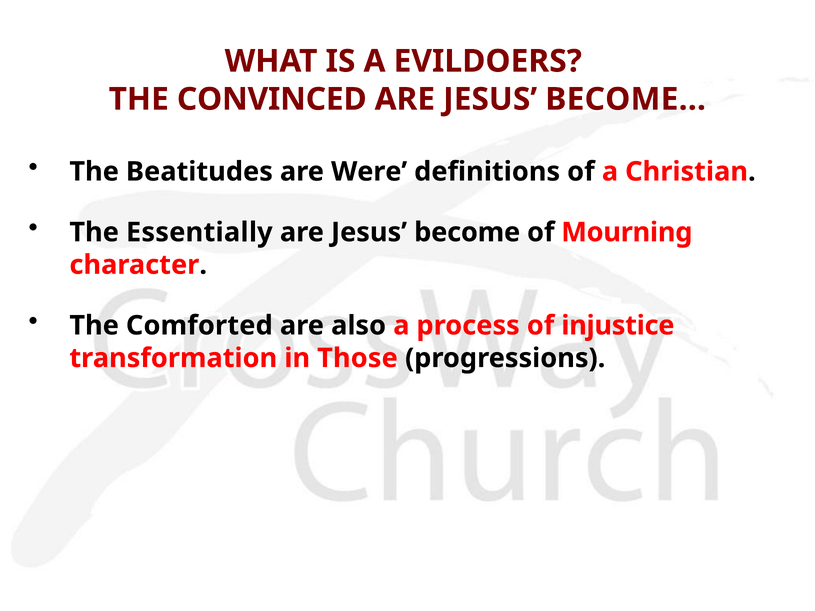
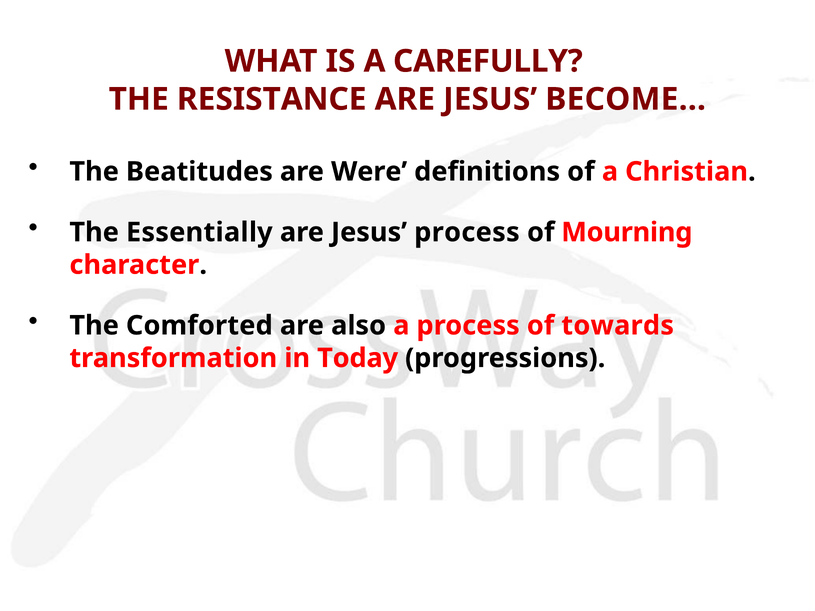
EVILDOERS: EVILDOERS -> CAREFULLY (488, 61)
CONVINCED: CONVINCED -> RESISTANCE (272, 99)
become: become -> process (467, 232)
injustice: injustice -> towards (618, 326)
Those: Those -> Today (358, 358)
